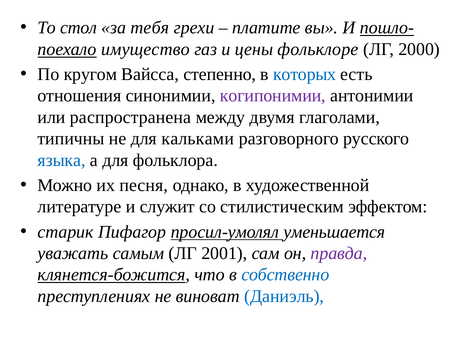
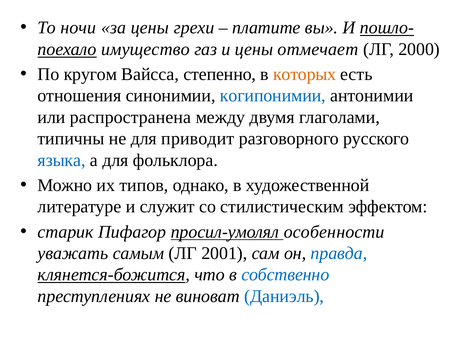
стол: стол -> ночи (78, 28)
за тебя: тебя -> цены (150, 28)
фольклоре: фольклоре -> отмечает (318, 49)
которых colour: blue -> orange (305, 74)
когипонимии colour: purple -> blue (273, 96)
кальками: кальками -> приводит (198, 138)
песня: песня -> типов (144, 185)
уменьшается: уменьшается -> особенности (334, 231)
правда colour: purple -> blue (339, 253)
